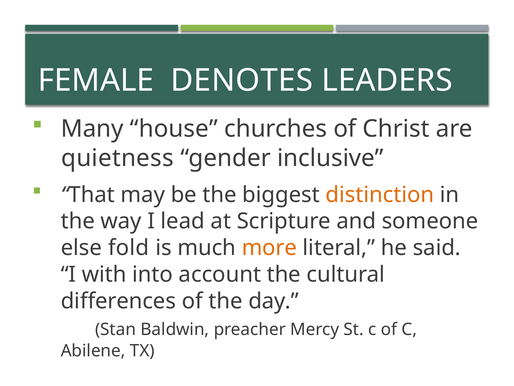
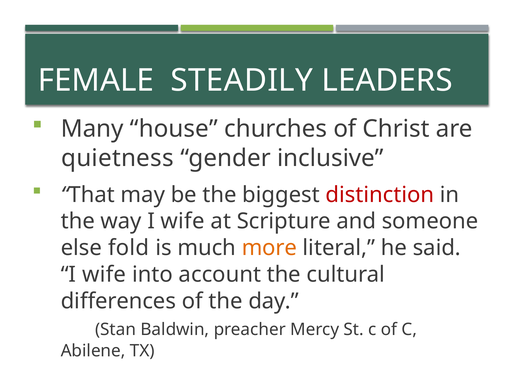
DENOTES: DENOTES -> STEADILY (242, 80)
distinction colour: orange -> red (380, 194)
way I lead: lead -> wife (183, 221)
with: with -> wife (104, 274)
